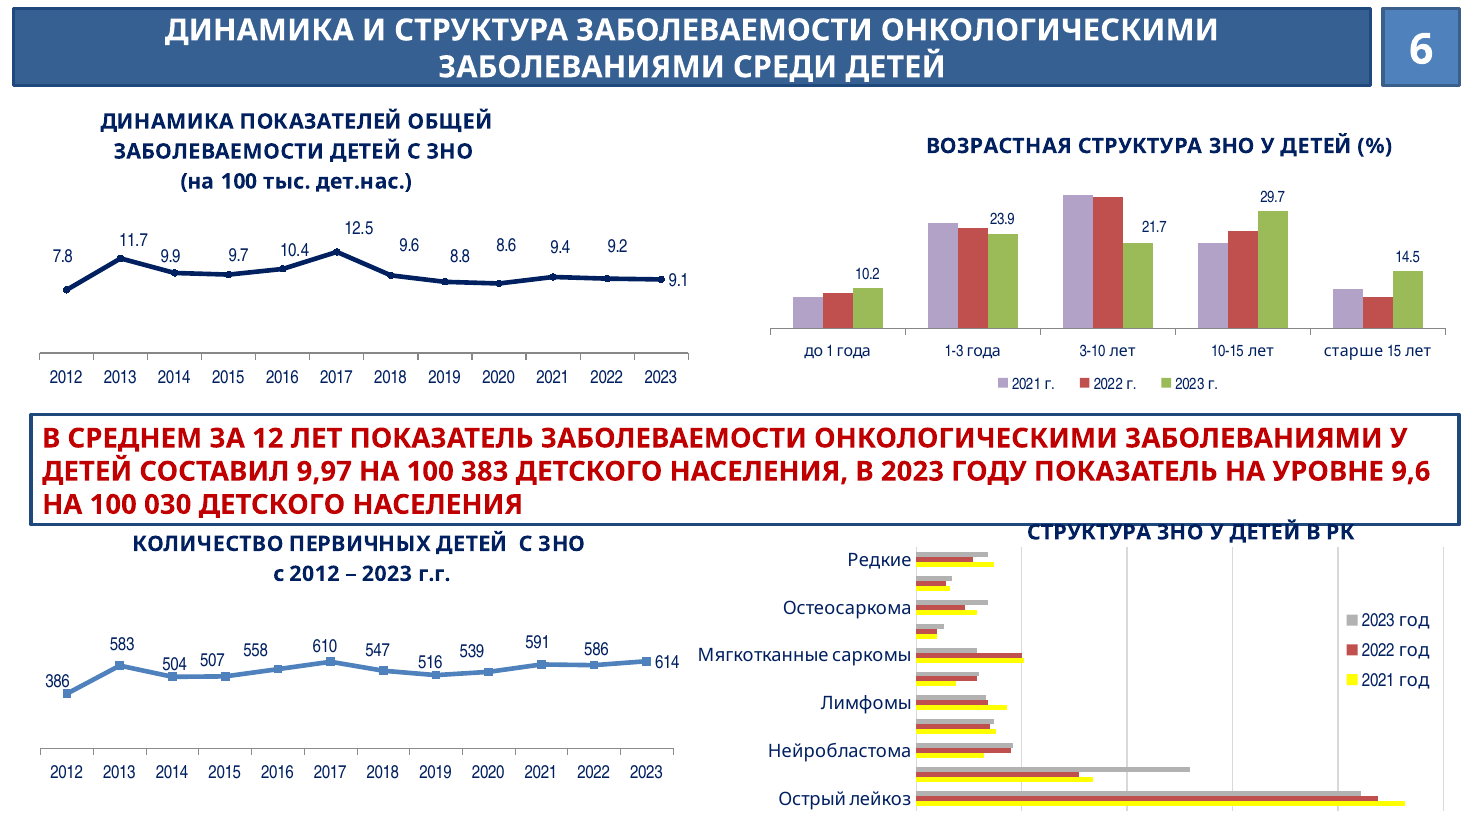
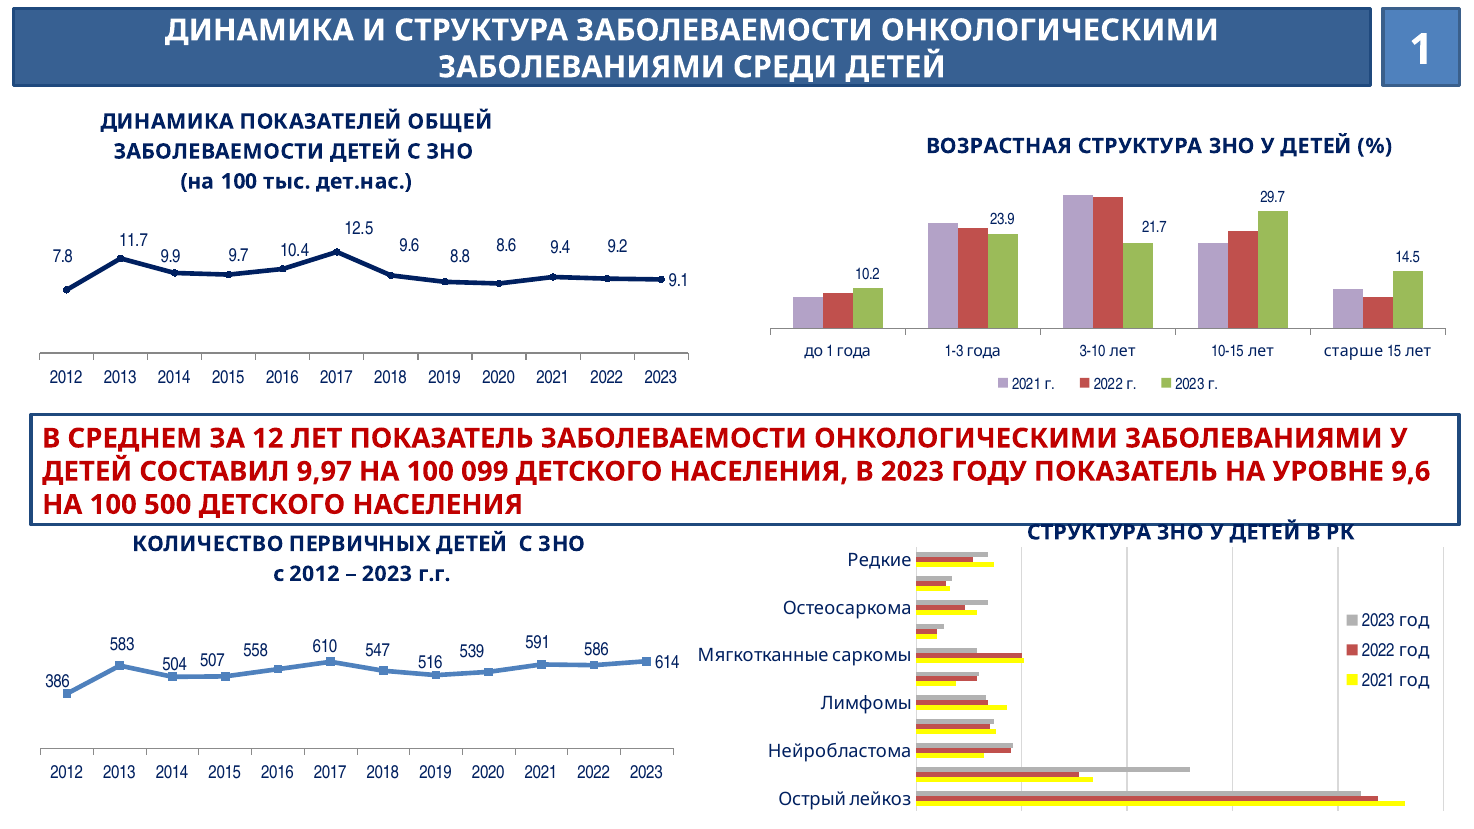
ДЕТЕЙ 6: 6 -> 1 (1421, 50)
383: 383 -> 099 (485, 472)
030: 030 -> 500 (168, 505)
